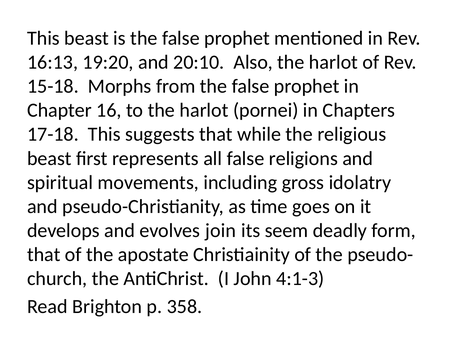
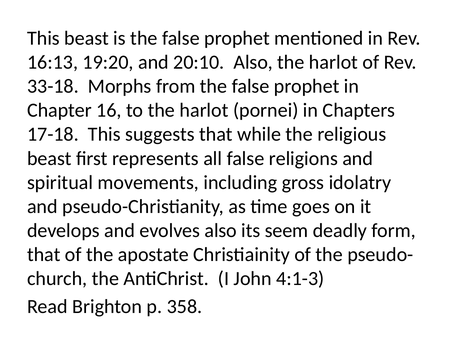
15-18: 15-18 -> 33-18 (53, 86)
evolves join: join -> also (221, 231)
